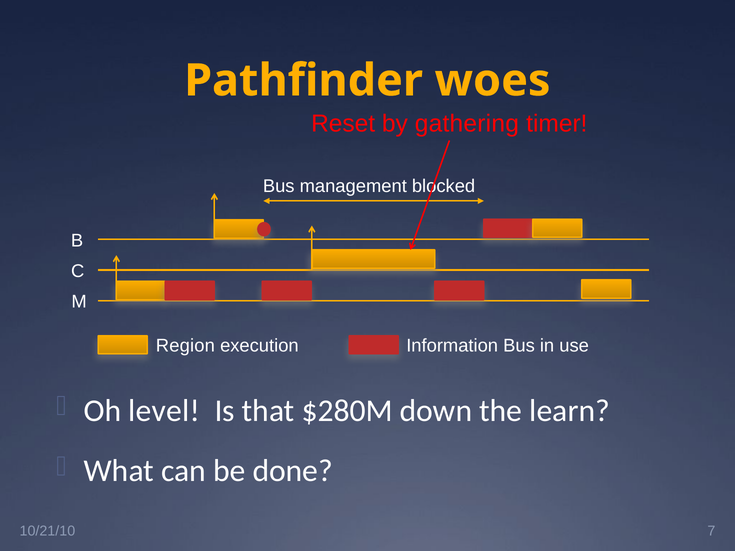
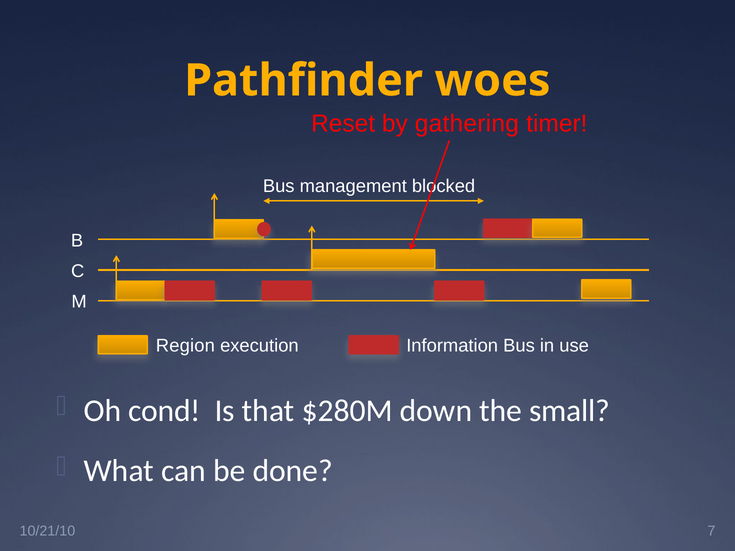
level: level -> cond (164, 411)
learn: learn -> small (570, 411)
